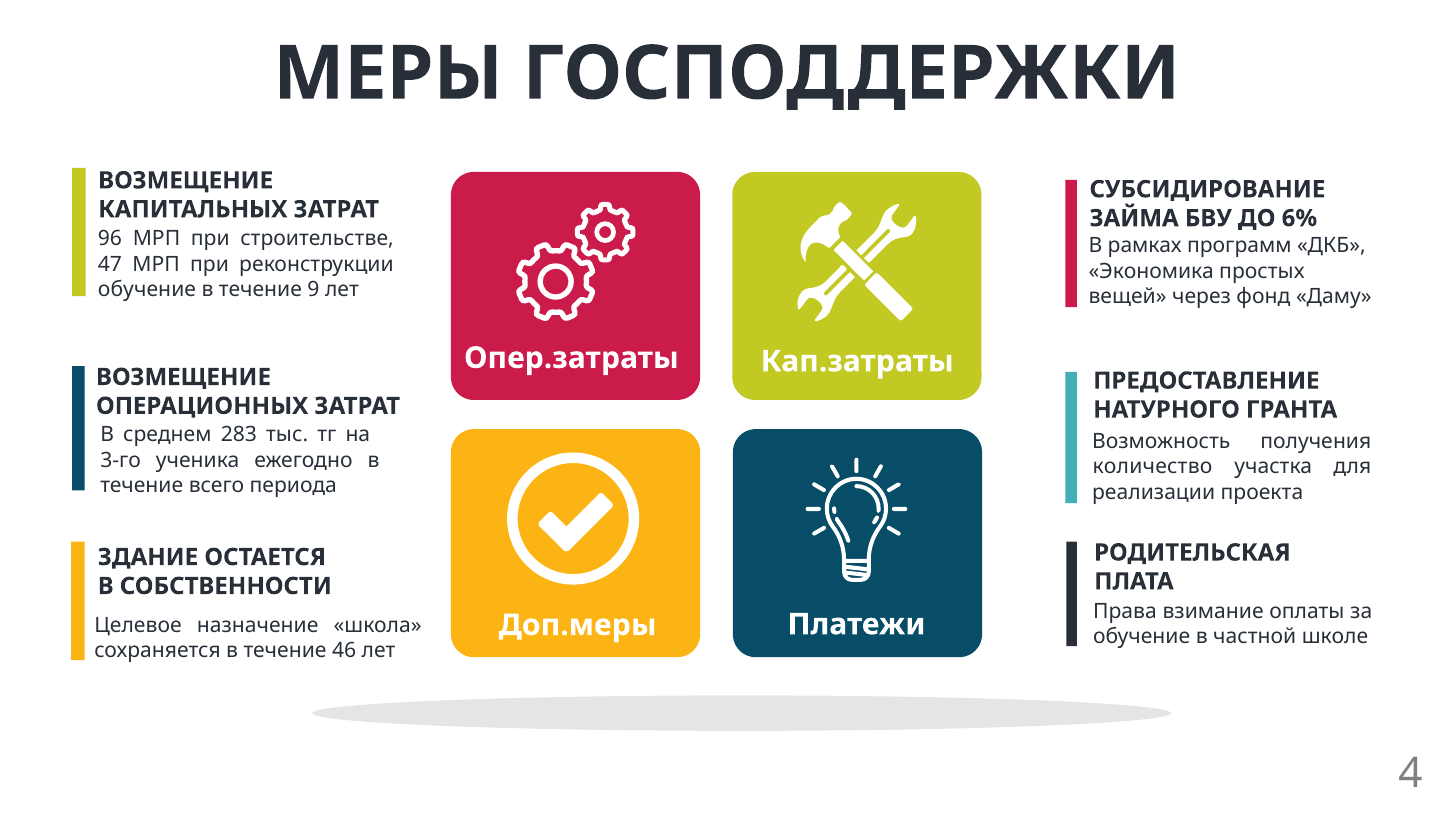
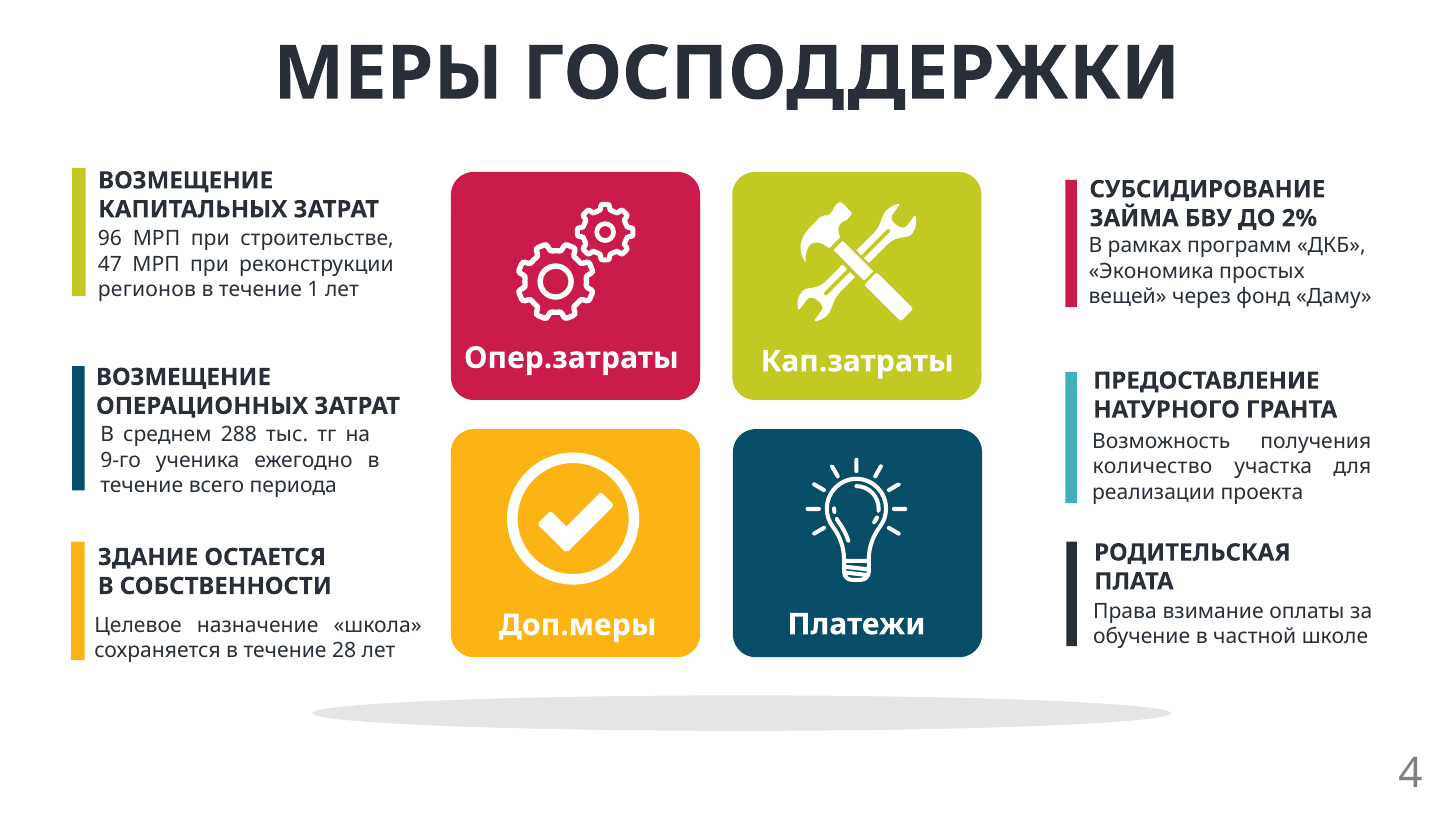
6%: 6% -> 2% (1299, 218)
обучение: обучение -> регионов (147, 290)
9: 9 -> 1 (313, 290)
283: 283 -> 288 (239, 435)
3-го: 3-го -> 9-го (121, 460)
46: 46 -> 28 (344, 651)
